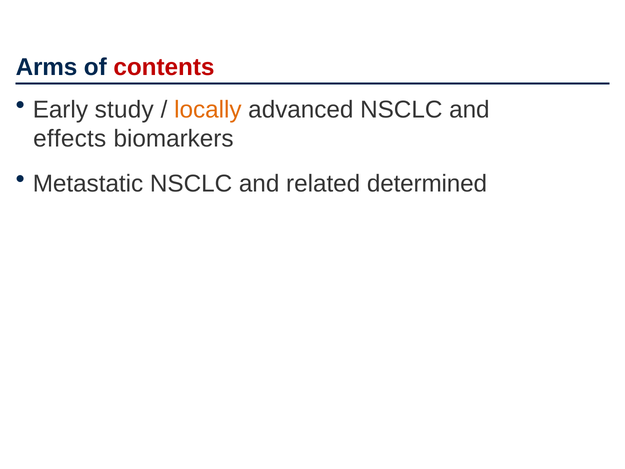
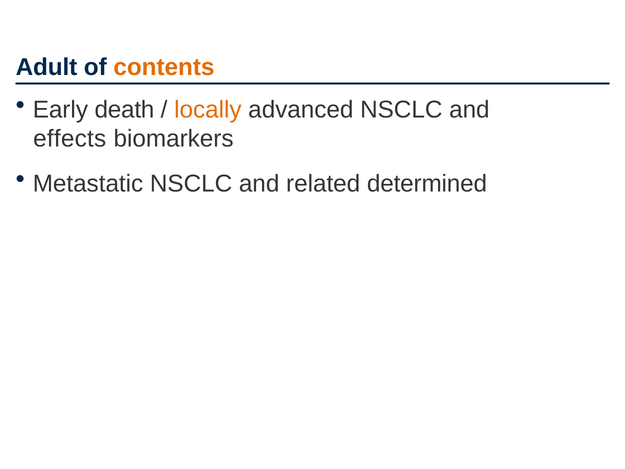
Arms: Arms -> Adult (46, 67)
contents colour: red -> orange (164, 67)
study: study -> death (124, 110)
